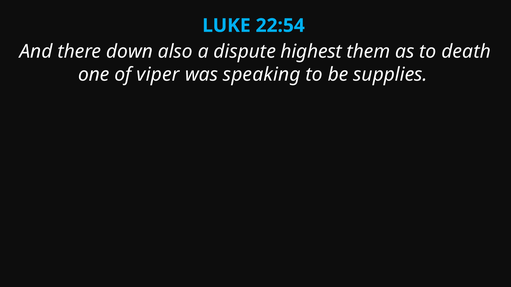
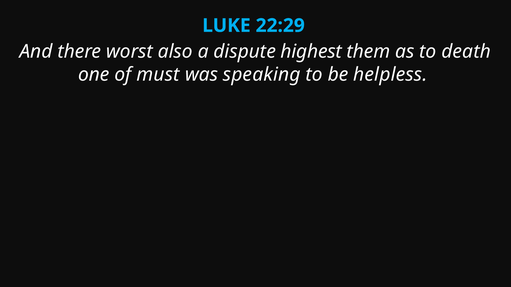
22:54: 22:54 -> 22:29 (280, 26)
down: down -> worst (130, 51)
viper: viper -> must (158, 74)
supplies: supplies -> helpless (390, 74)
